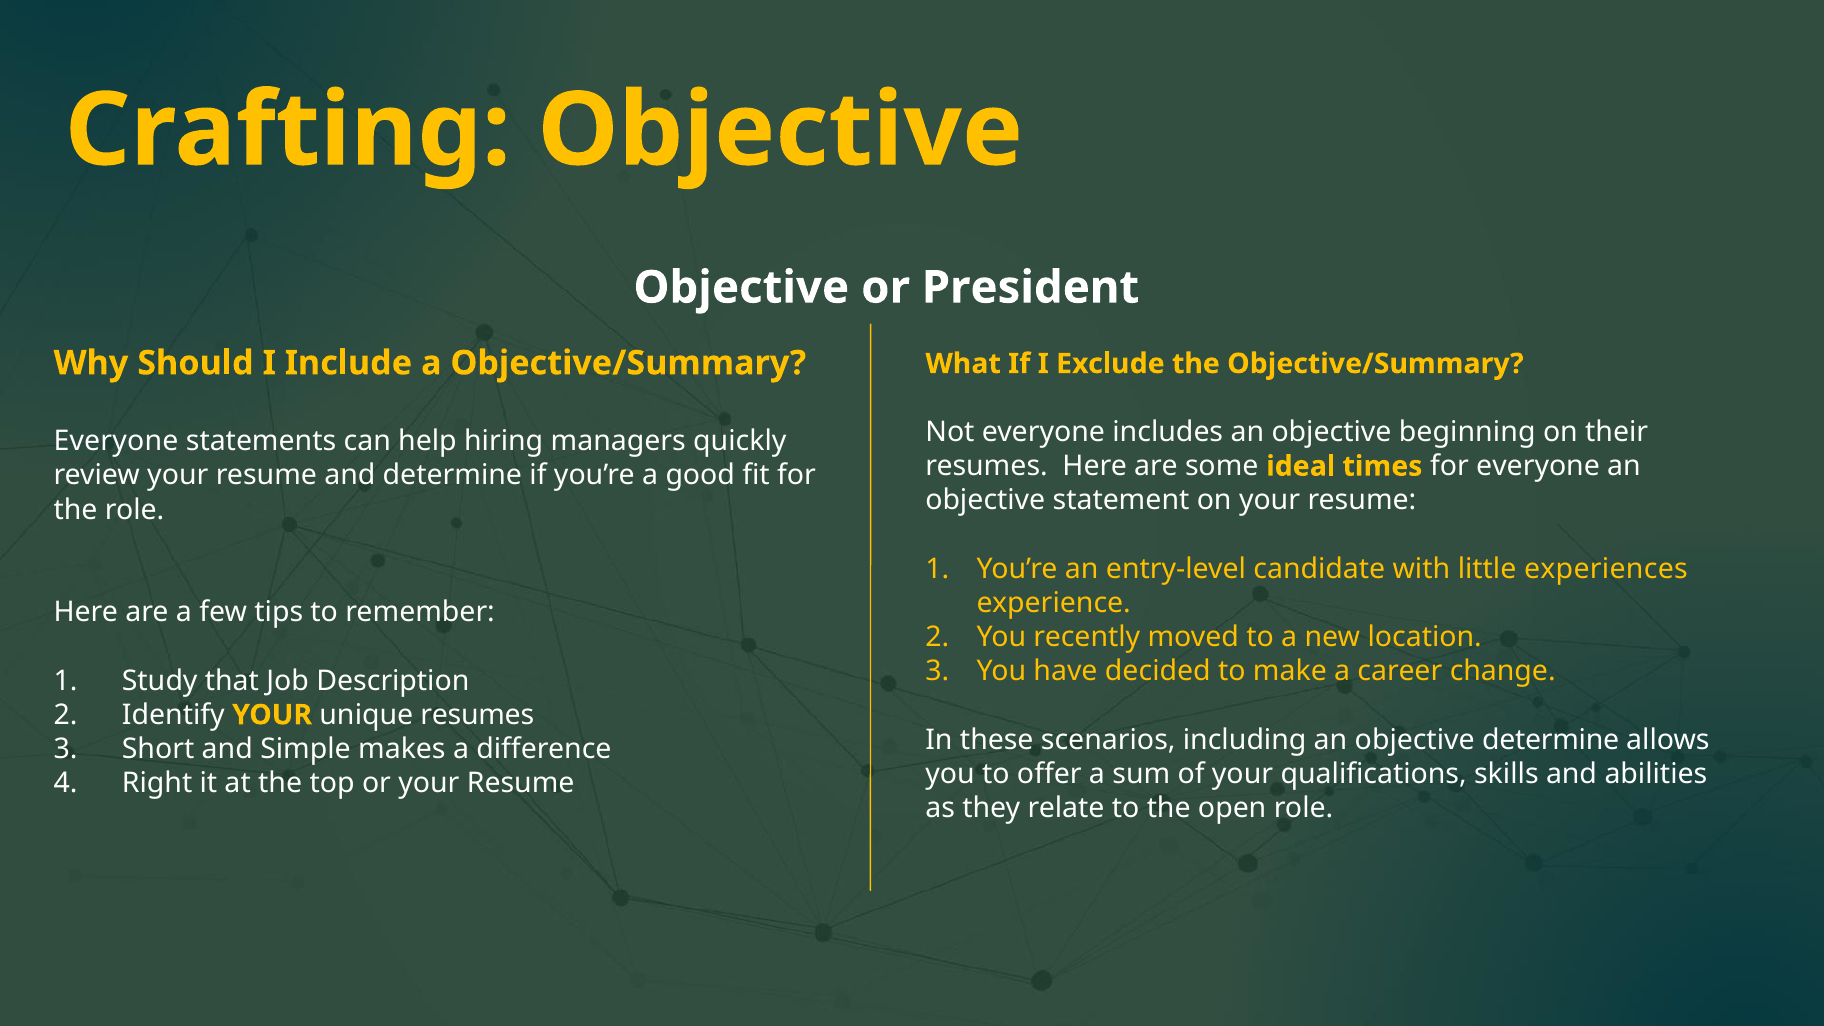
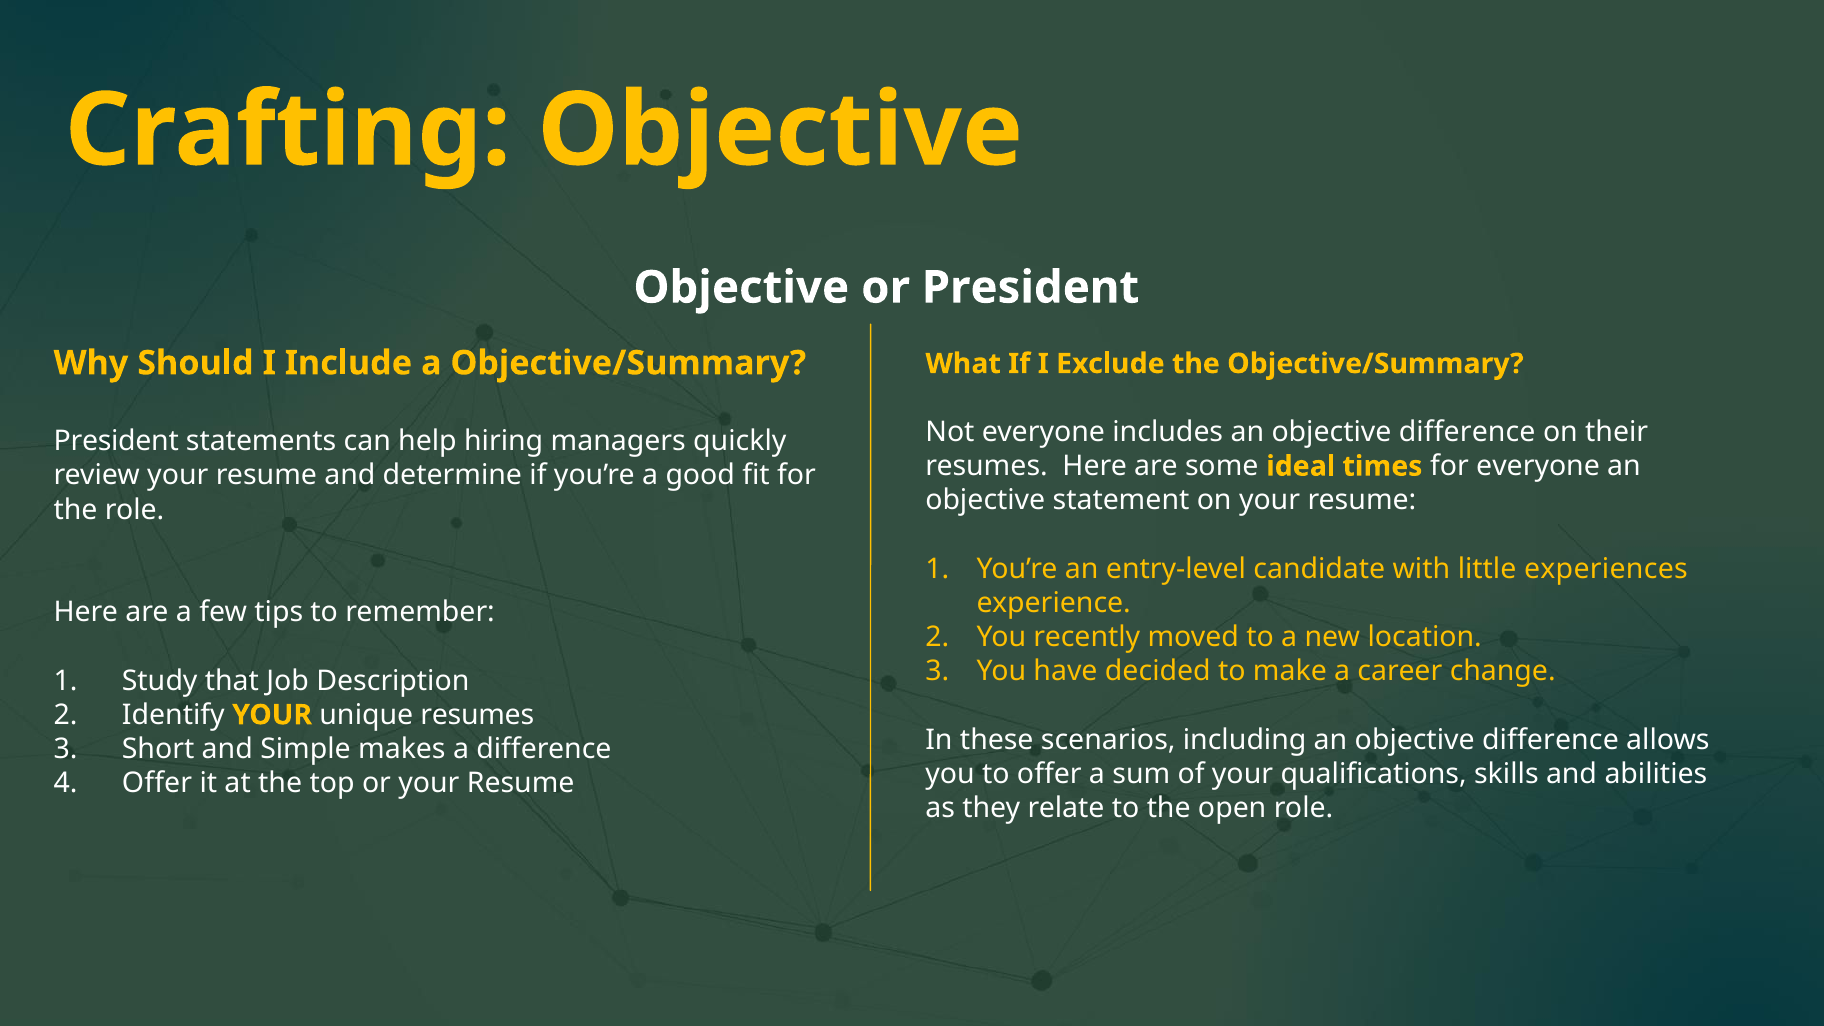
includes an objective beginning: beginning -> difference (1467, 432)
Everyone: Everyone -> President (116, 441)
including an objective determine: determine -> difference (1550, 740)
Right: Right -> Offer (157, 783)
